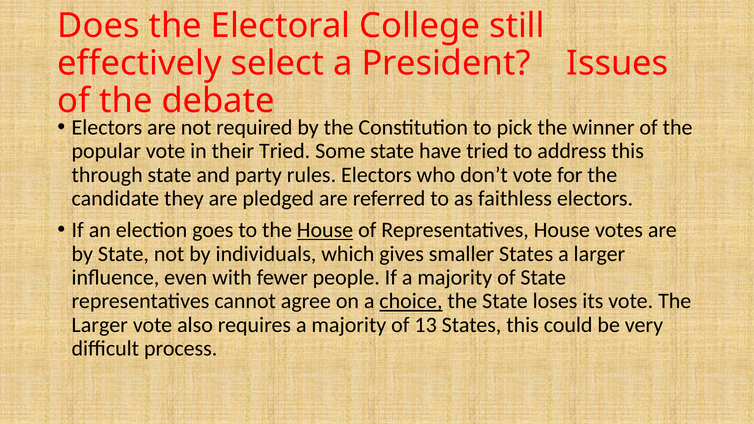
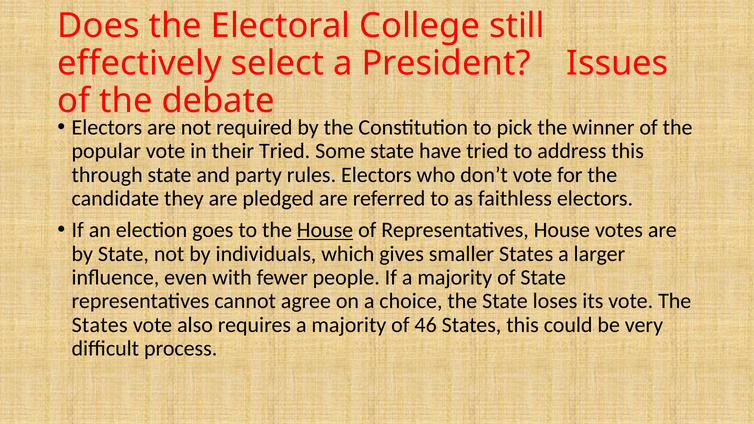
choice underline: present -> none (411, 301)
Larger: Larger -> States (100, 325)
13: 13 -> 46 (426, 325)
